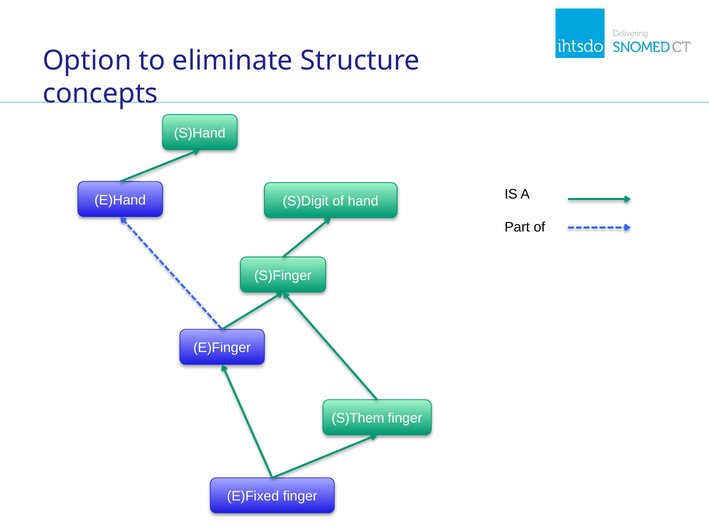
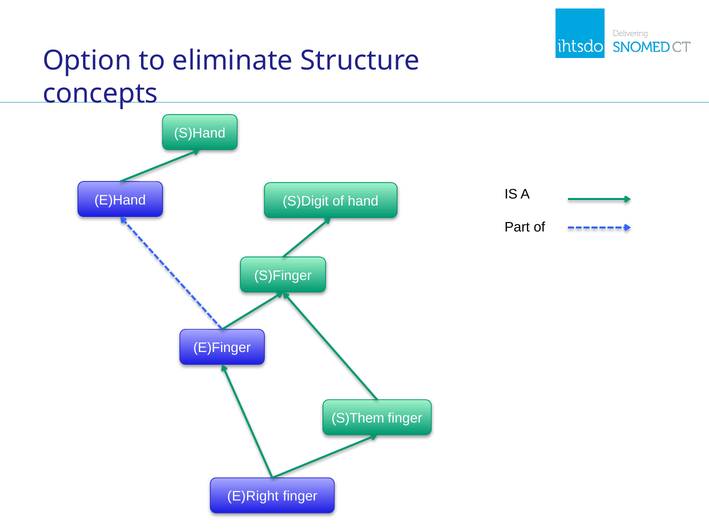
E)Fixed: E)Fixed -> E)Right (253, 496)
